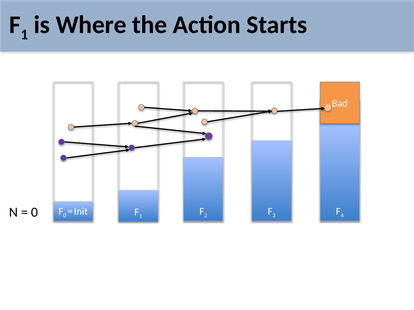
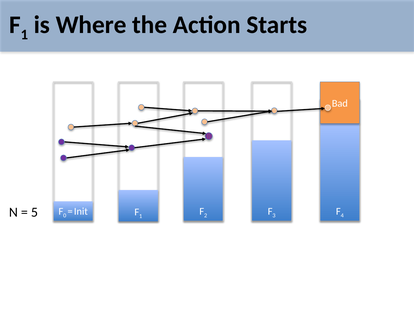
0: 0 -> 5 (34, 213)
